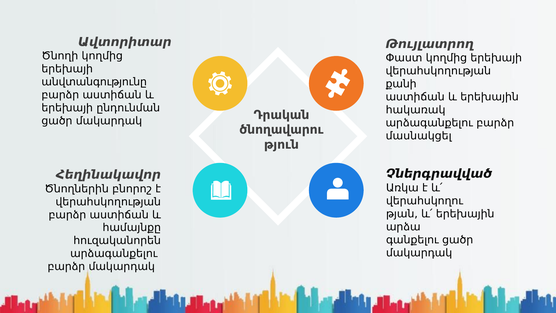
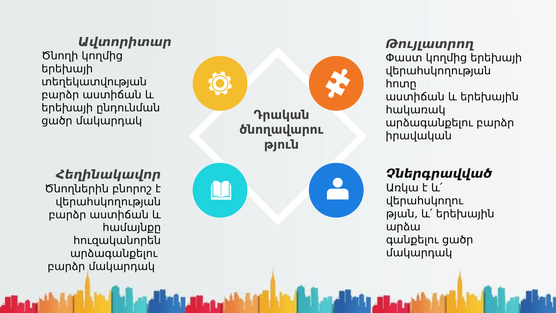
անվտանգությունը: անվտանգությունը -> տեղեկատվության (94, 82)
քանի: քանի -> հոտը (401, 84)
մասնակցել: մասնակցել -> իրավական (419, 136)
